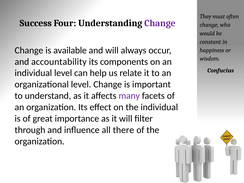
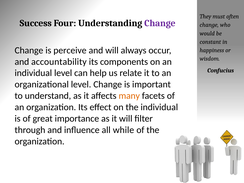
available: available -> perceive (70, 50)
many colour: purple -> orange (129, 96)
there: there -> while (123, 130)
